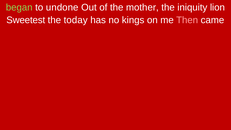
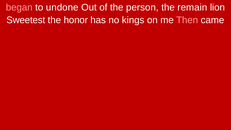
began colour: light green -> pink (19, 7)
mother: mother -> person (142, 7)
iniquity: iniquity -> remain (192, 7)
today: today -> honor (76, 20)
